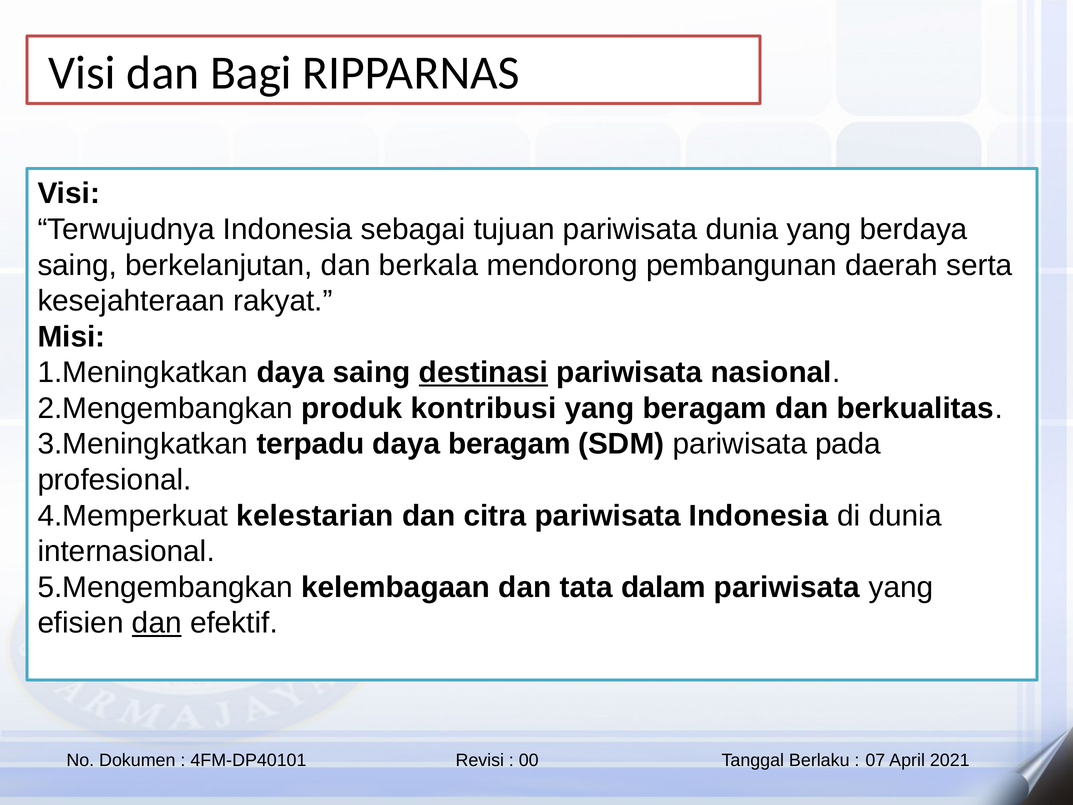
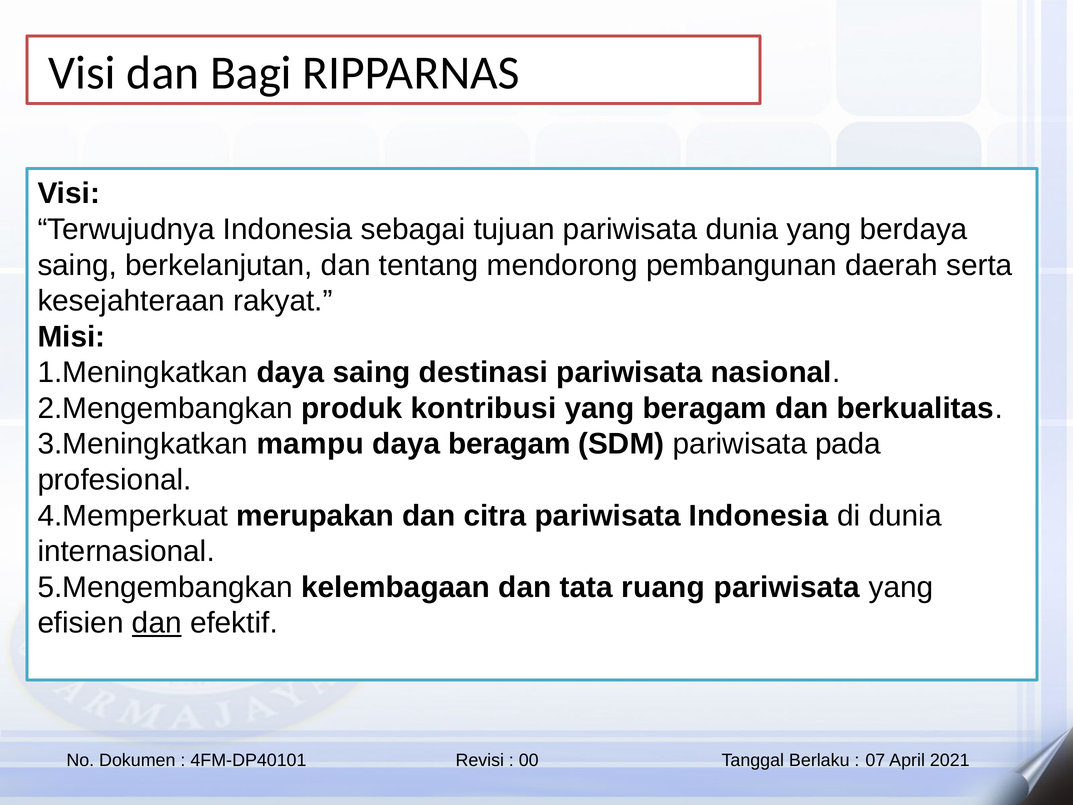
berkala: berkala -> tentang (429, 265)
destinasi underline: present -> none (483, 372)
terpadu: terpadu -> mampu (310, 444)
kelestarian: kelestarian -> merupakan (315, 516)
dalam: dalam -> ruang (663, 587)
